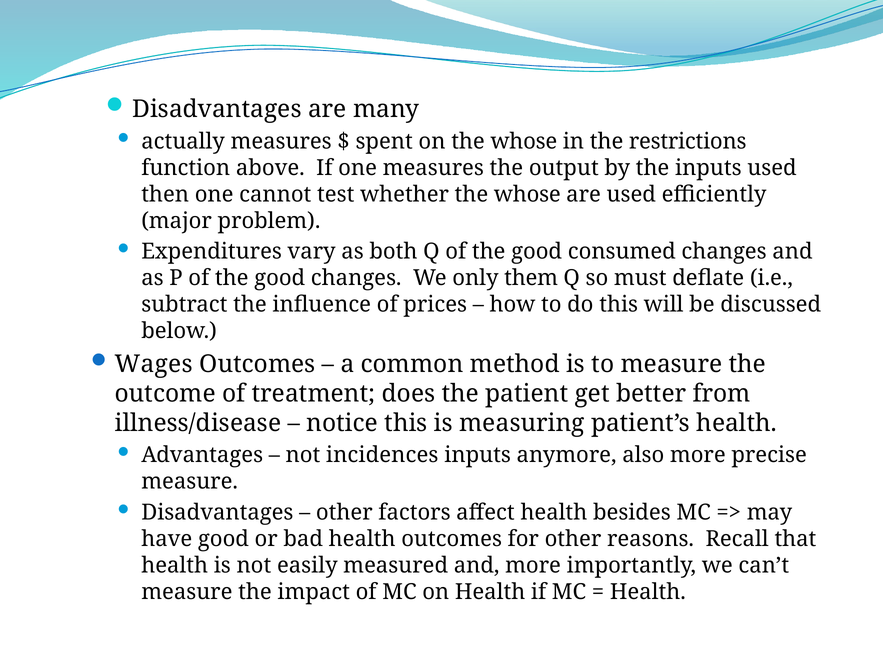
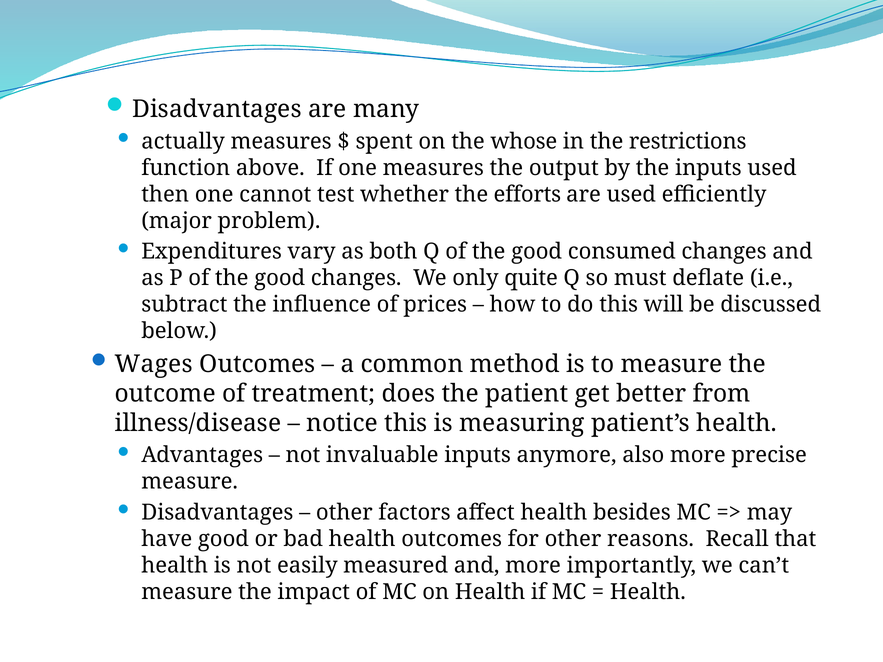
whether the whose: whose -> efforts (527, 194)
them: them -> quite (531, 278)
incidences: incidences -> invaluable (382, 455)
